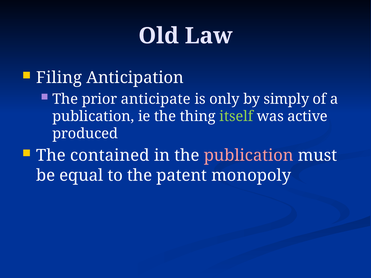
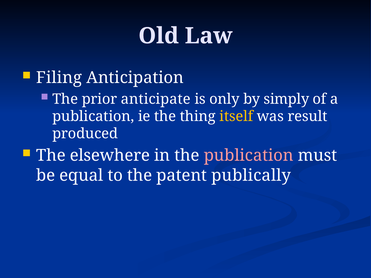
itself colour: light green -> yellow (236, 116)
active: active -> result (307, 116)
contained: contained -> elsewhere (110, 156)
monopoly: monopoly -> publically (251, 175)
